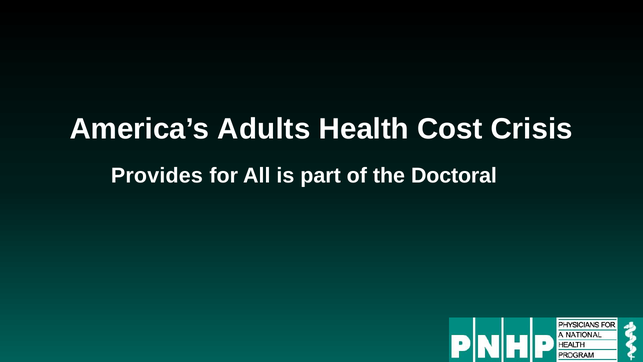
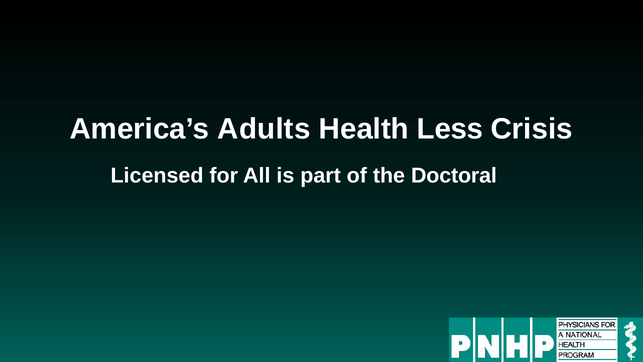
Cost: Cost -> Less (450, 129)
Provides: Provides -> Licensed (157, 176)
